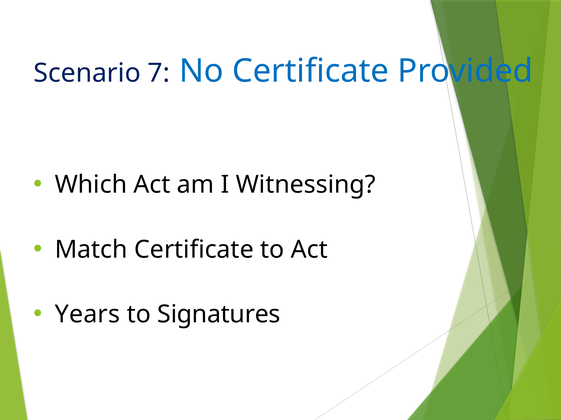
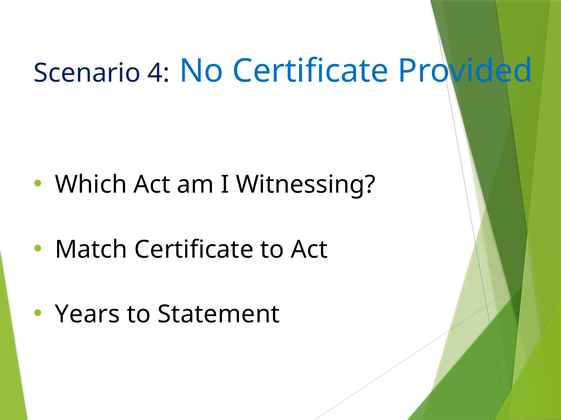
7: 7 -> 4 (159, 73)
Signatures: Signatures -> Statement (219, 315)
